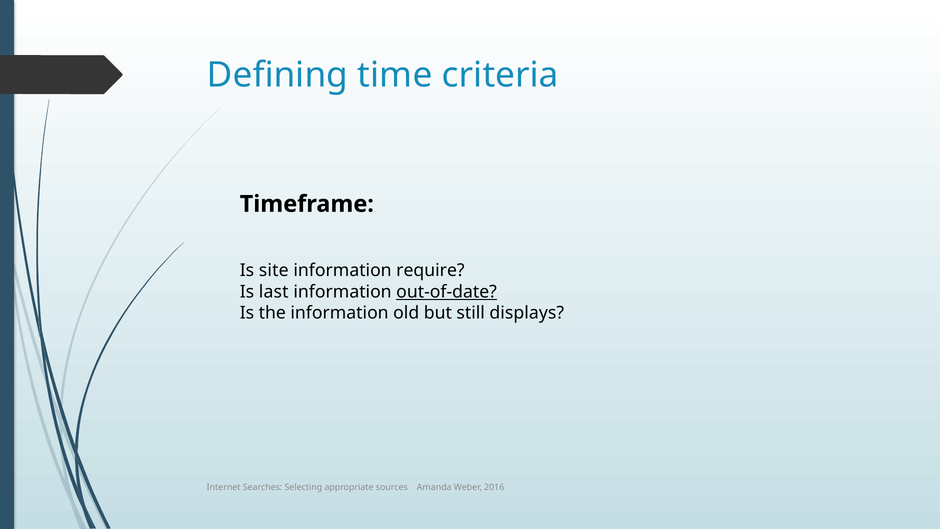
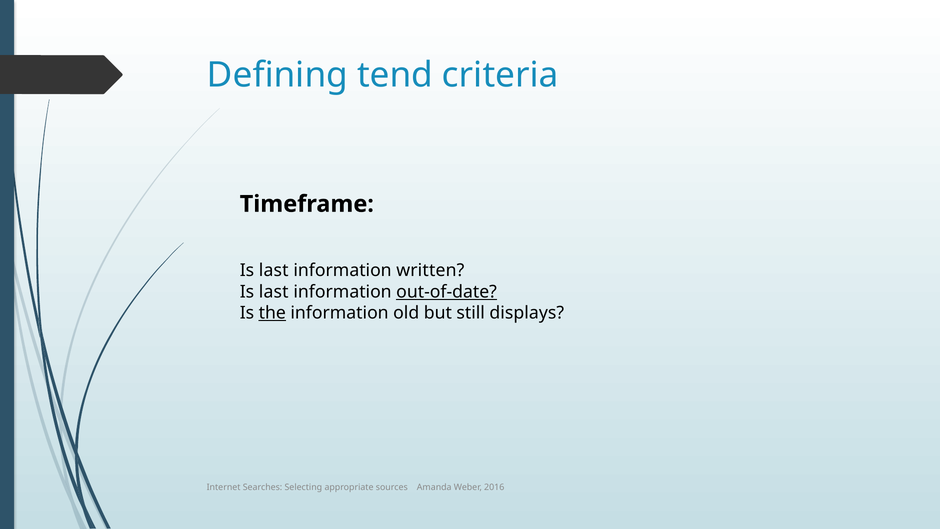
time: time -> tend (395, 75)
site: site -> last (274, 271)
require: require -> written (430, 271)
the underline: none -> present (272, 313)
